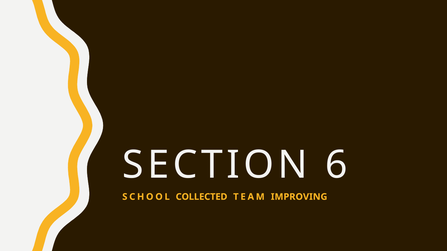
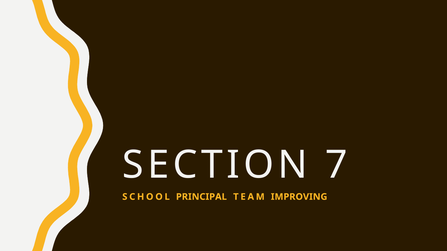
6: 6 -> 7 (336, 165)
COLLECTED: COLLECTED -> PRINCIPAL (201, 197)
